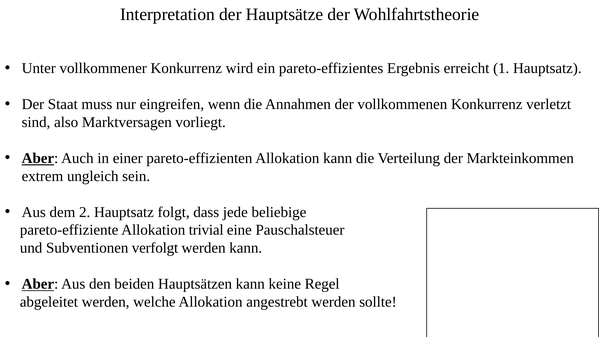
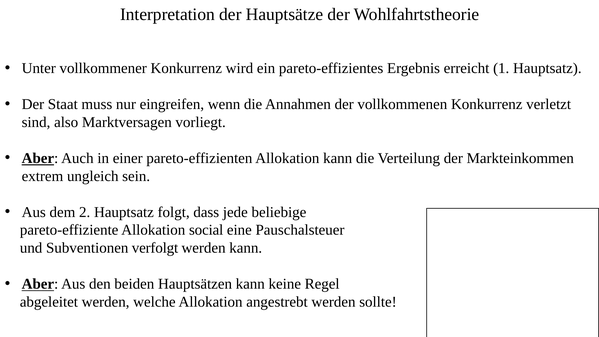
trivial: trivial -> social (206, 230)
